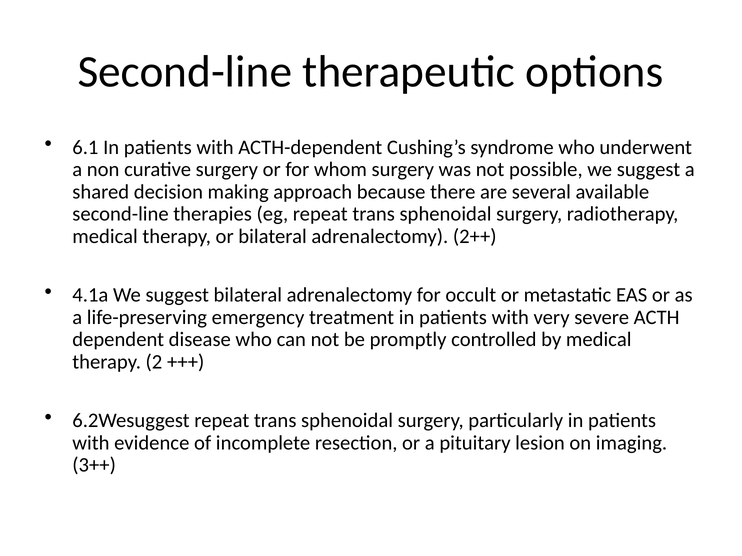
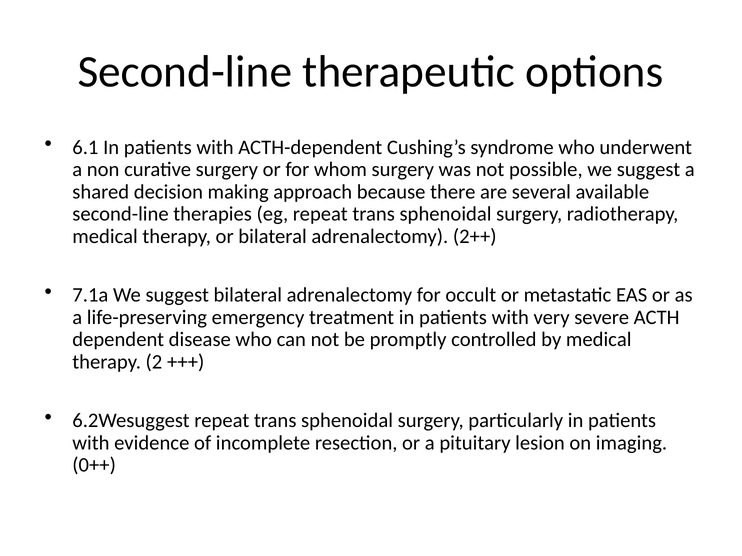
4.1a: 4.1a -> 7.1a (90, 295)
3++: 3++ -> 0++ (94, 465)
